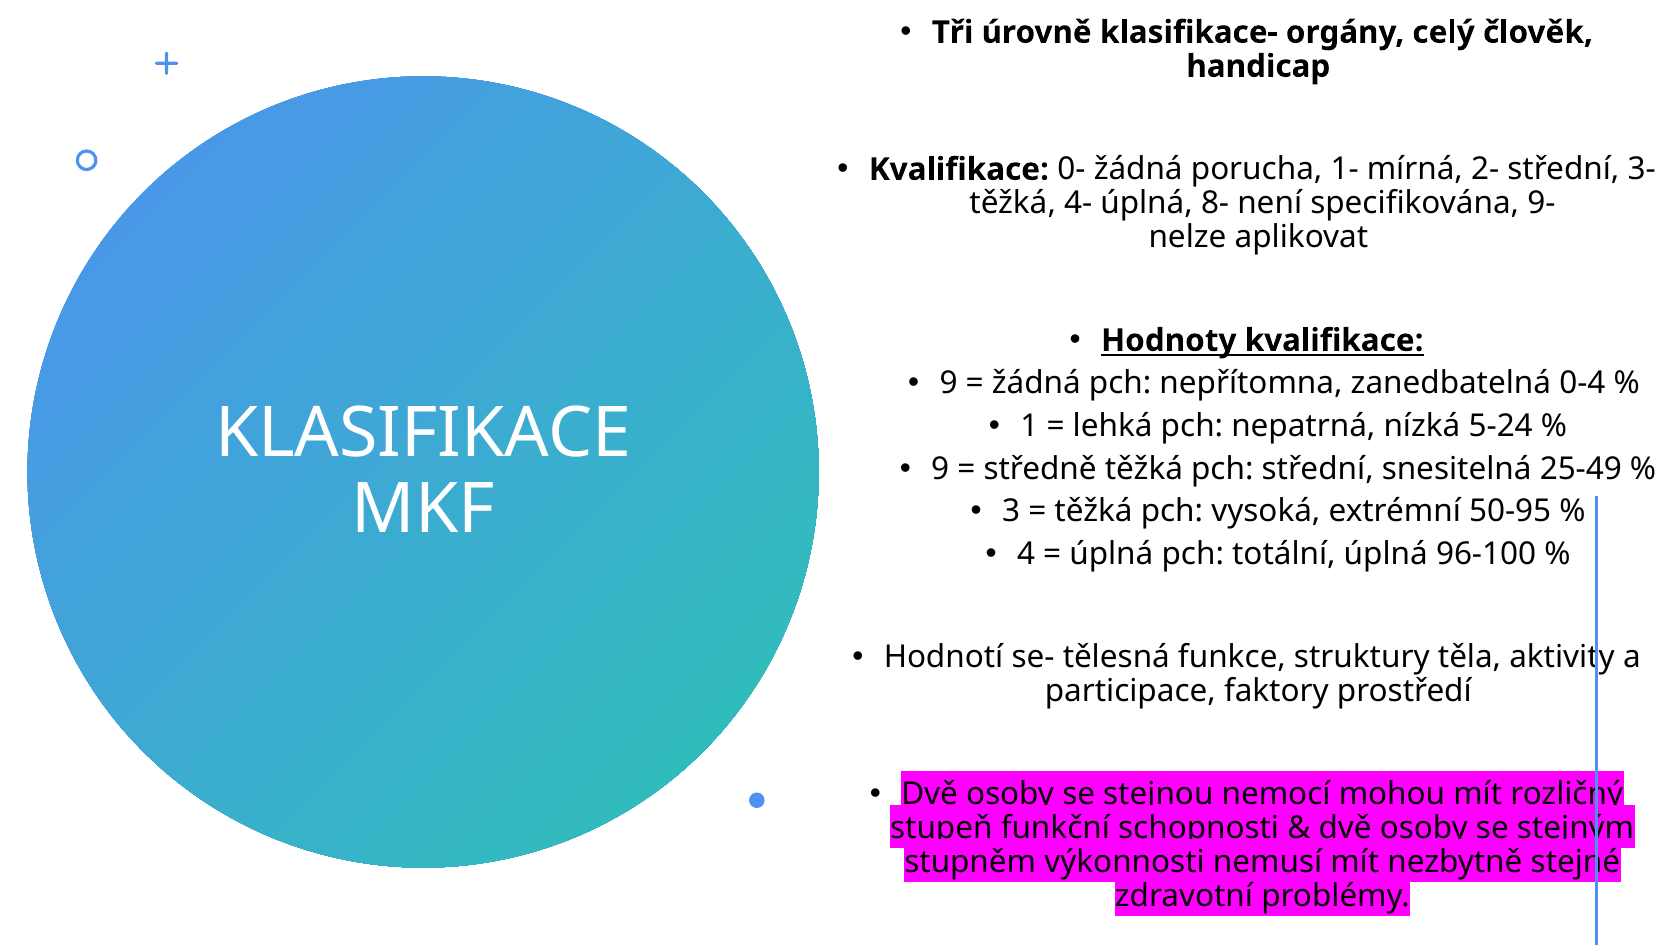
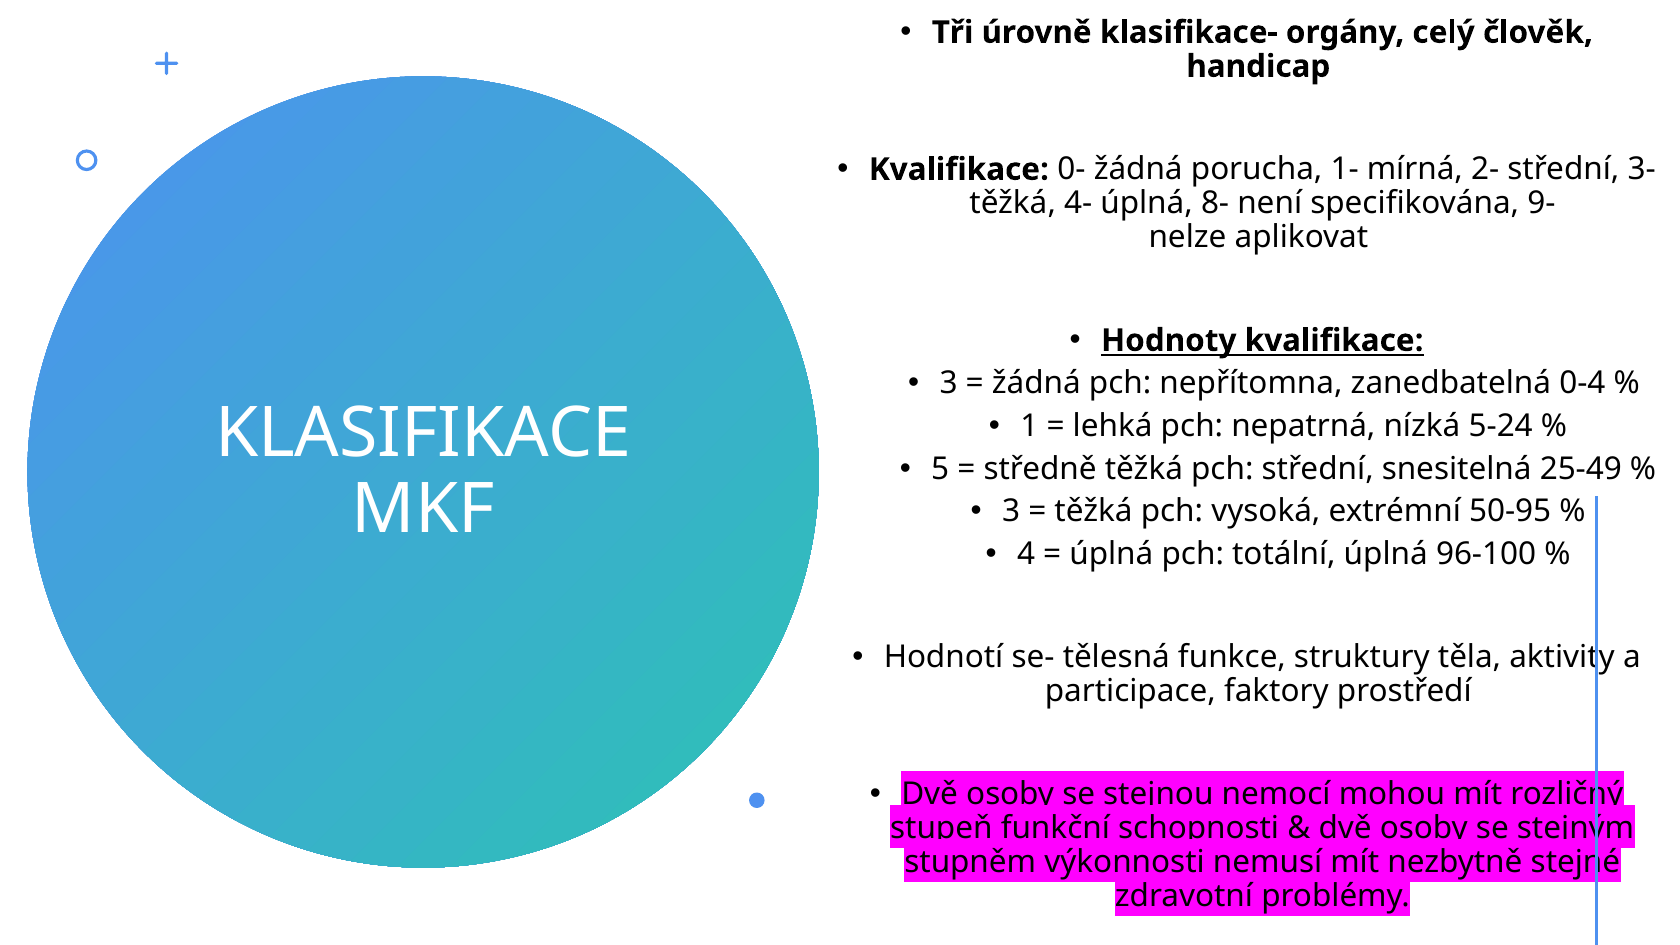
9: 9 -> 3 (949, 383)
9: 9 -> 5 (940, 469)
